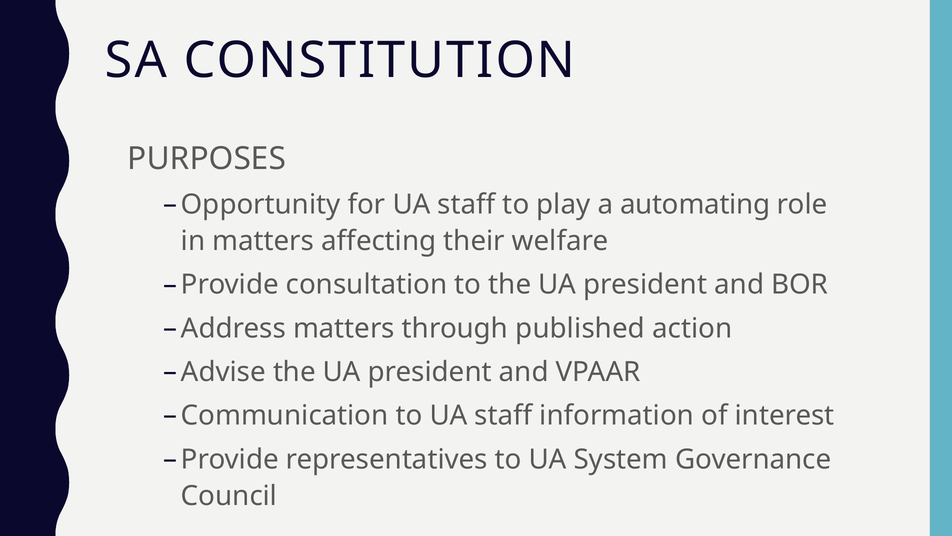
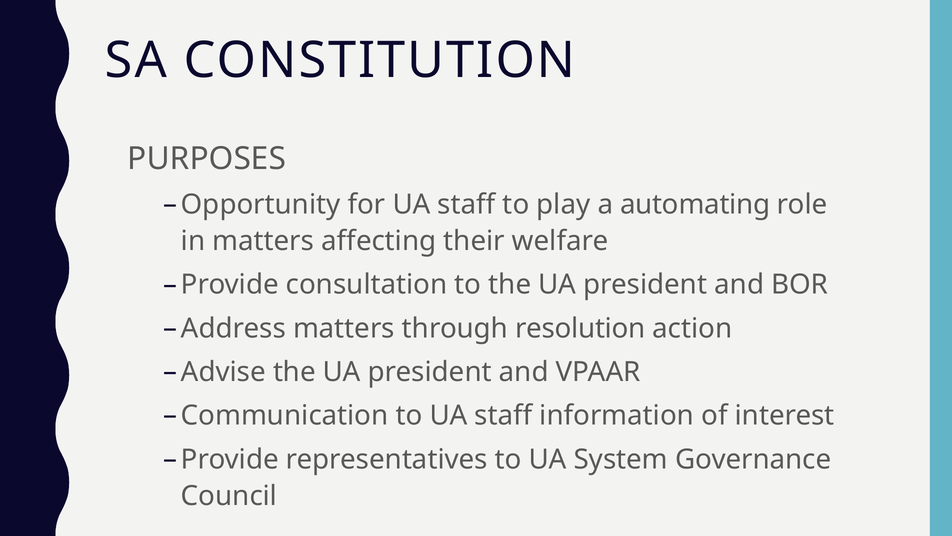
published: published -> resolution (580, 328)
